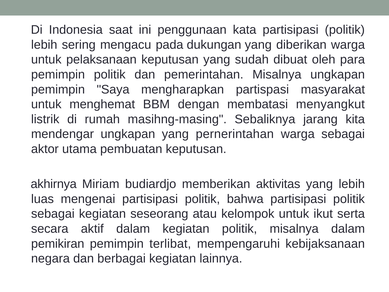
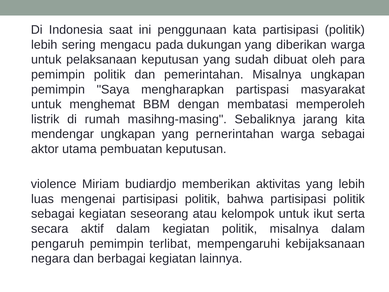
menyangkut: menyangkut -> memperoleh (330, 104)
akhirnya: akhirnya -> violence (54, 184)
pemikiran: pemikiran -> pengaruh (58, 244)
